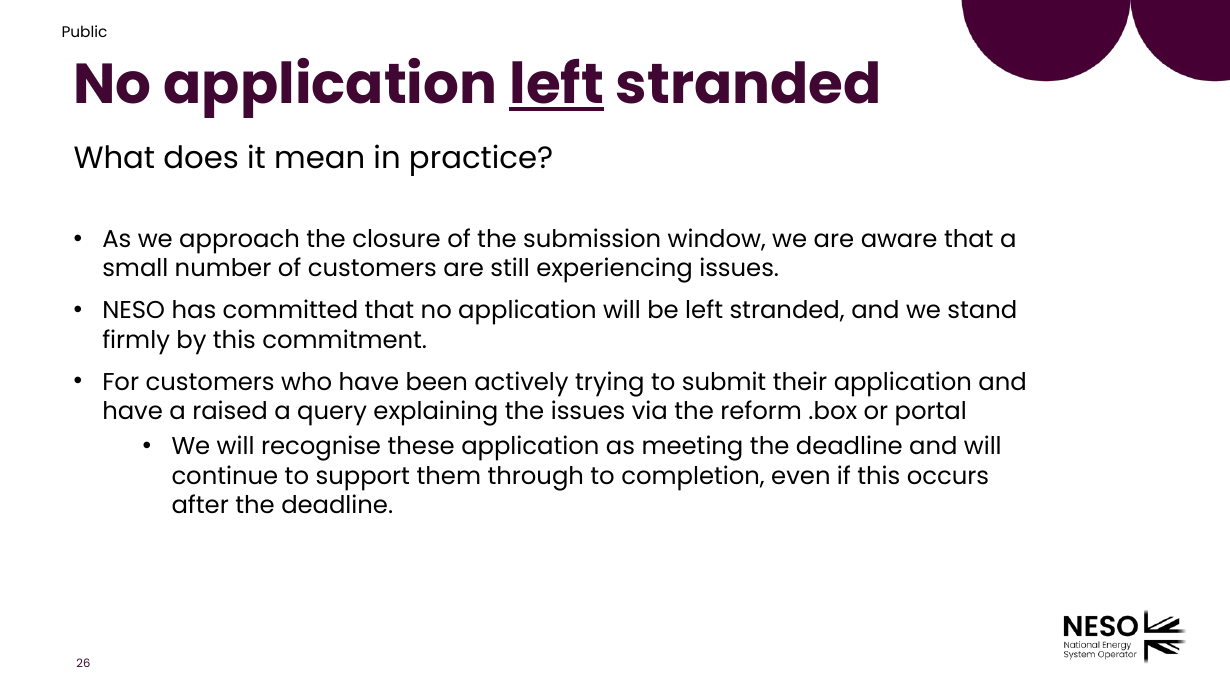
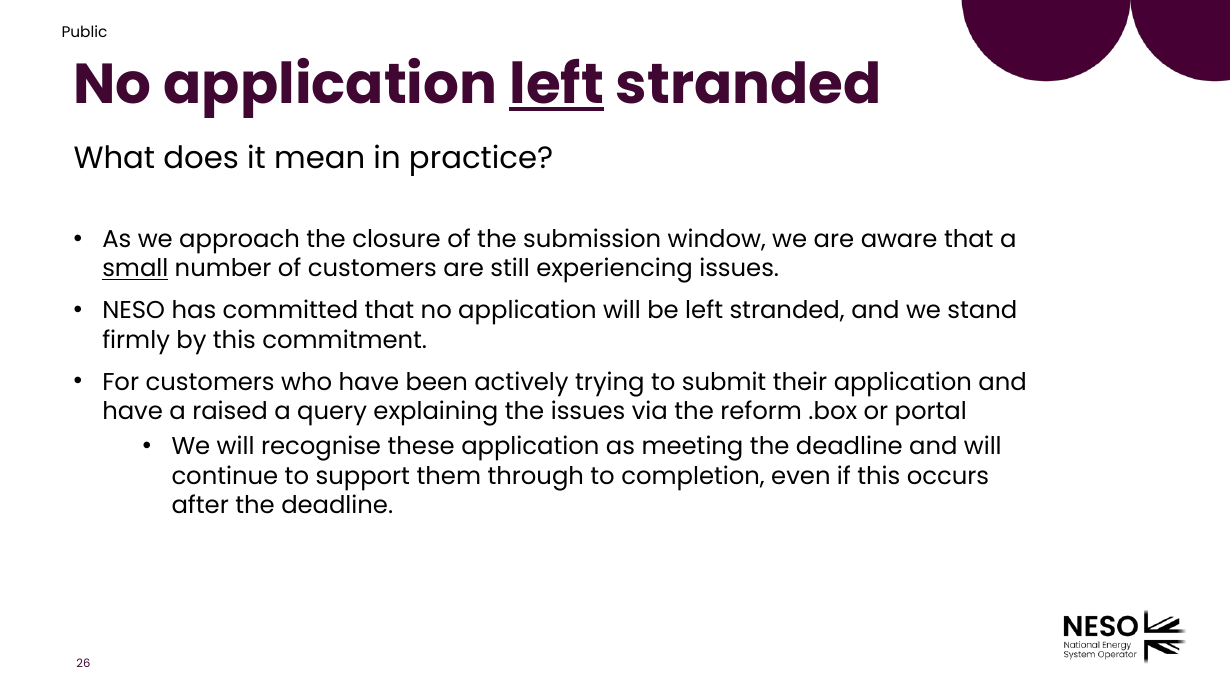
small underline: none -> present (135, 269)
